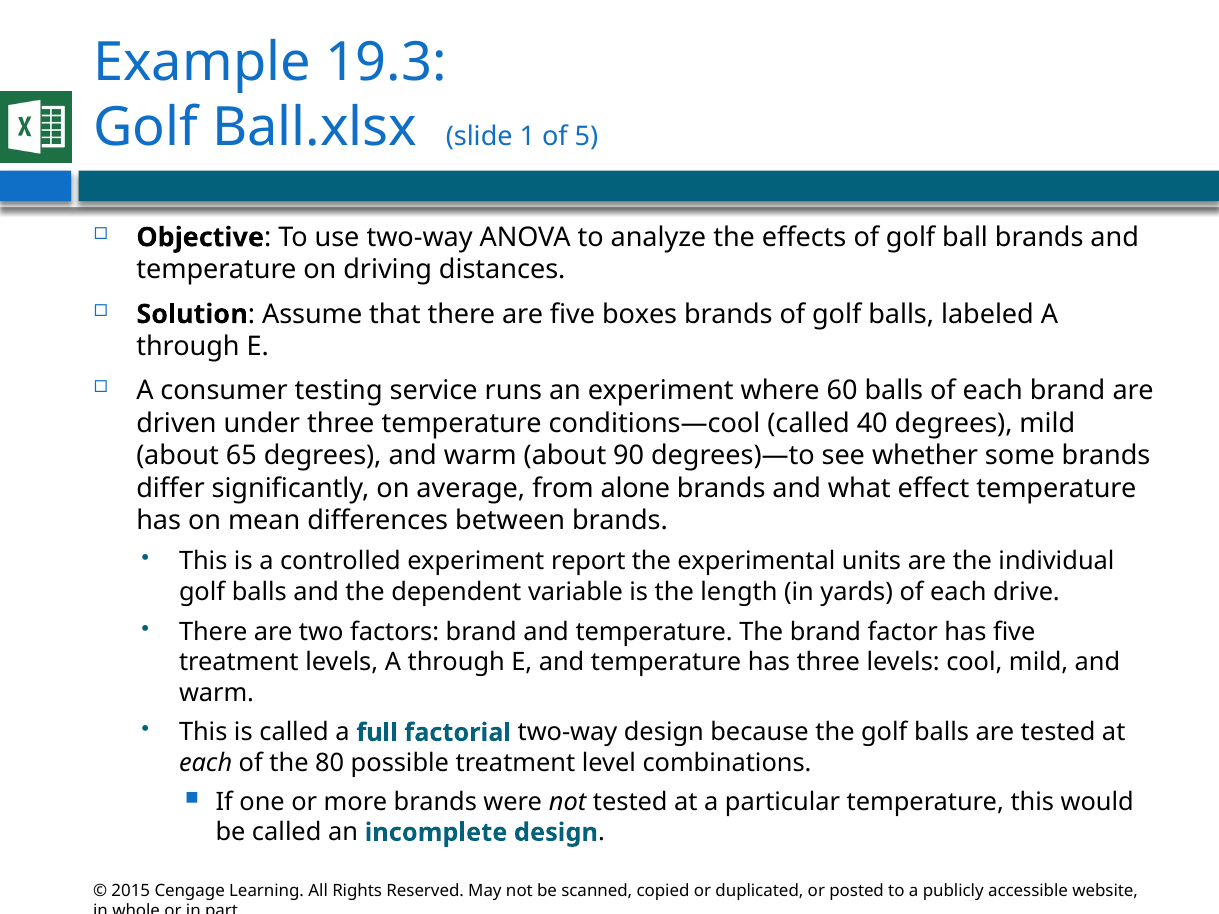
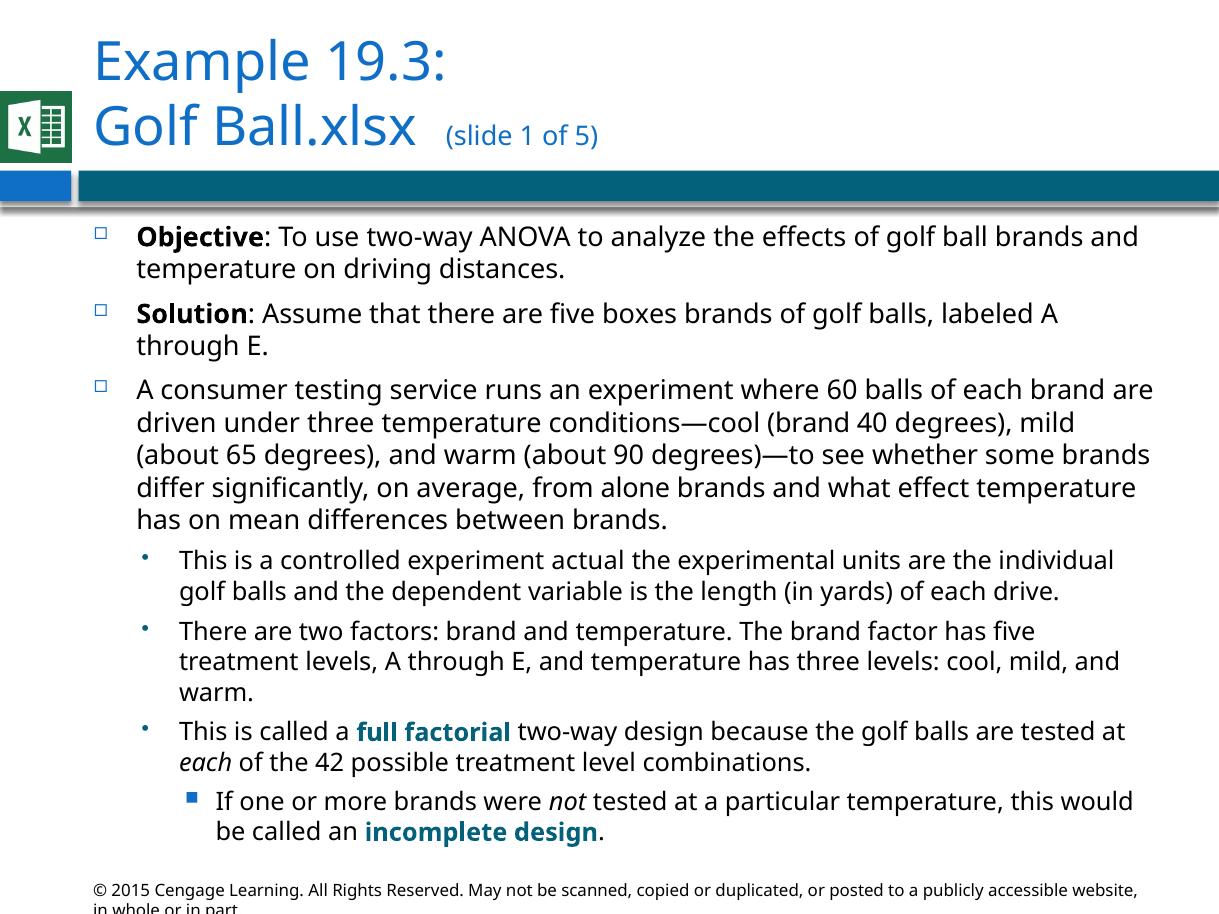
conditions—cool called: called -> brand (809, 424)
report: report -> actual (588, 562)
80: 80 -> 42 (330, 763)
